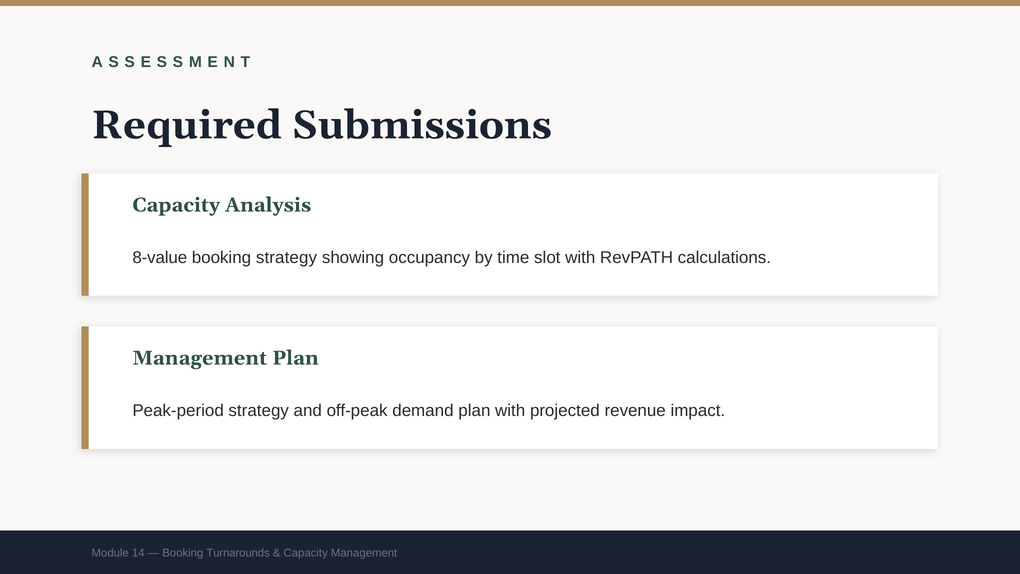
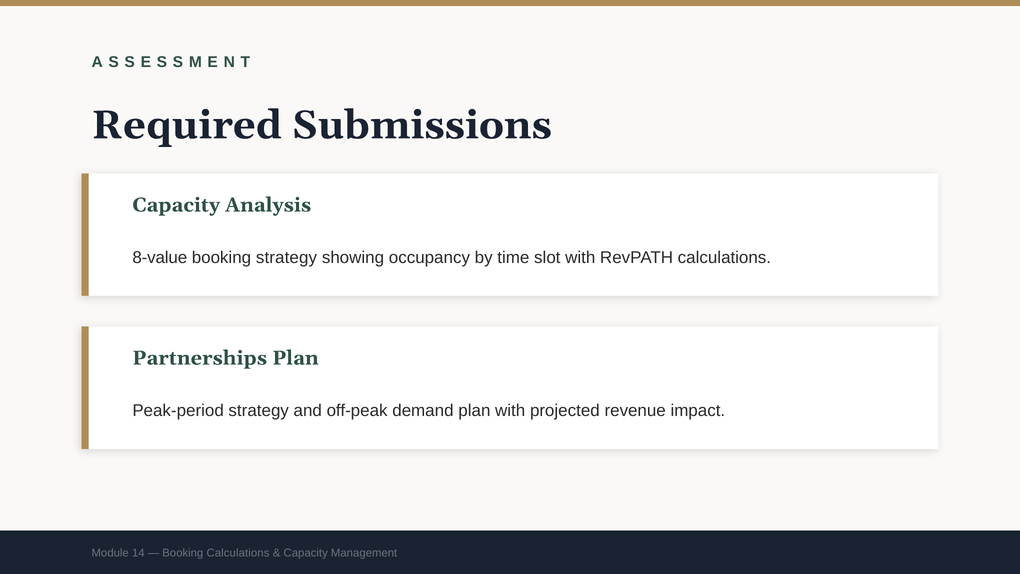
Management: Management -> Partnerships (200, 358)
Booking Turnarounds: Turnarounds -> Calculations (238, 553)
